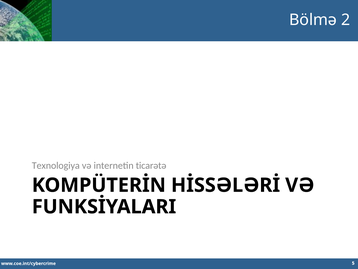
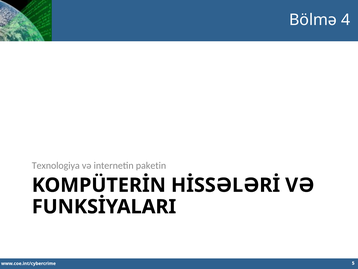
2: 2 -> 4 (346, 20)
ticarətə: ticarətə -> paketin (151, 165)
